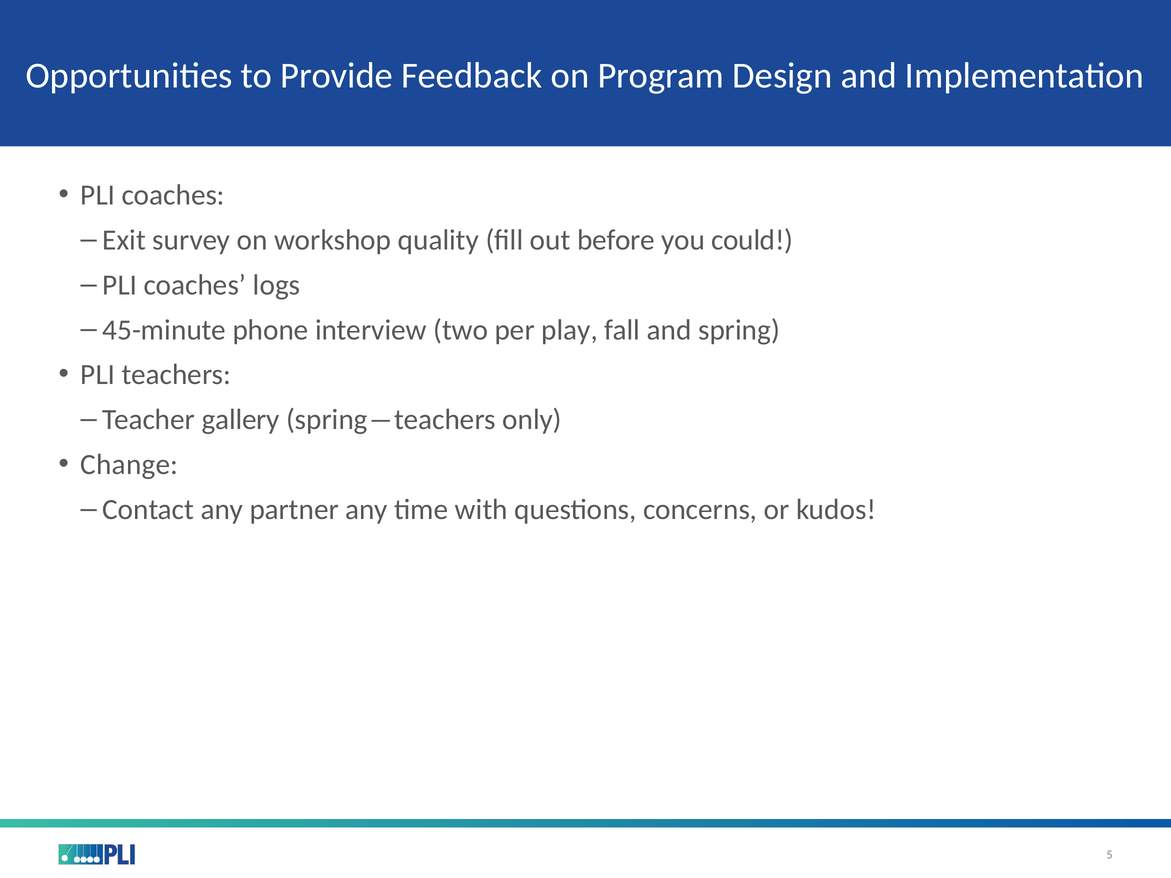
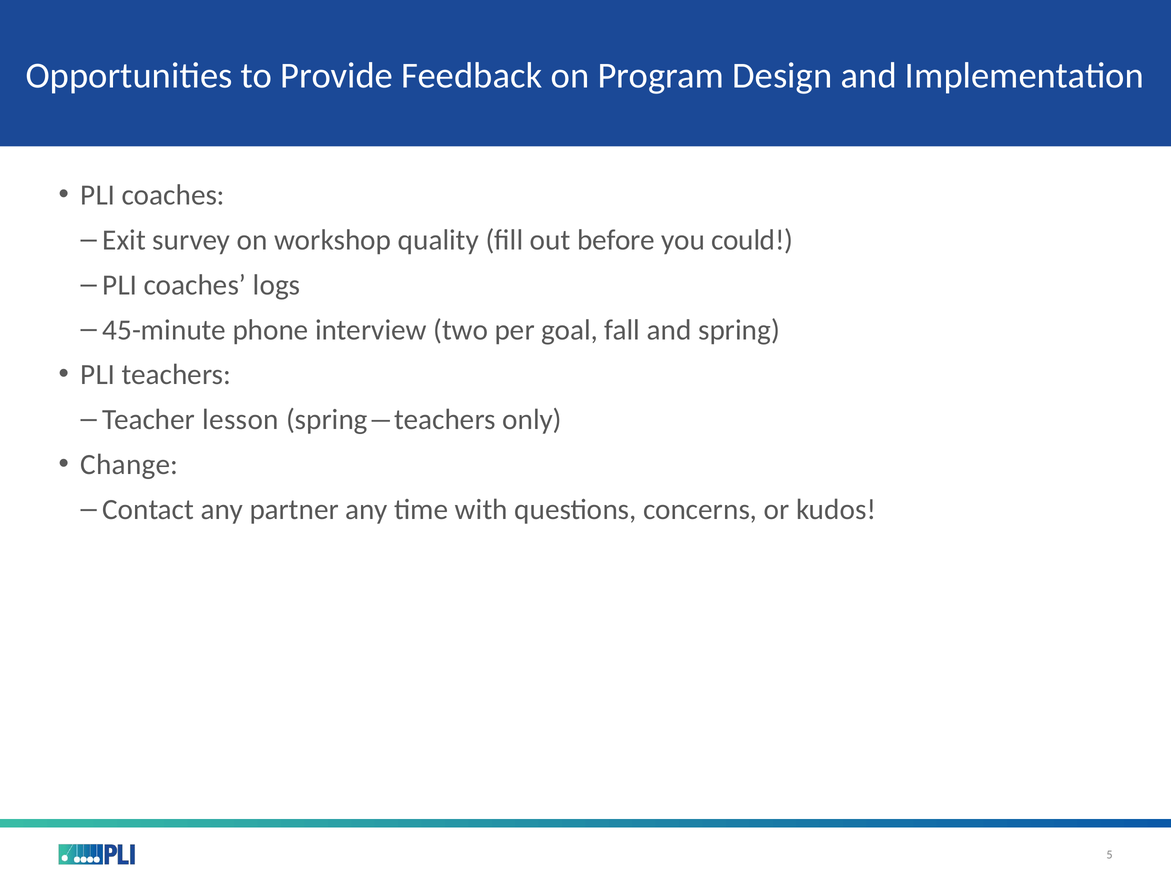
play: play -> goal (570, 330)
gallery: gallery -> lesson (240, 420)
